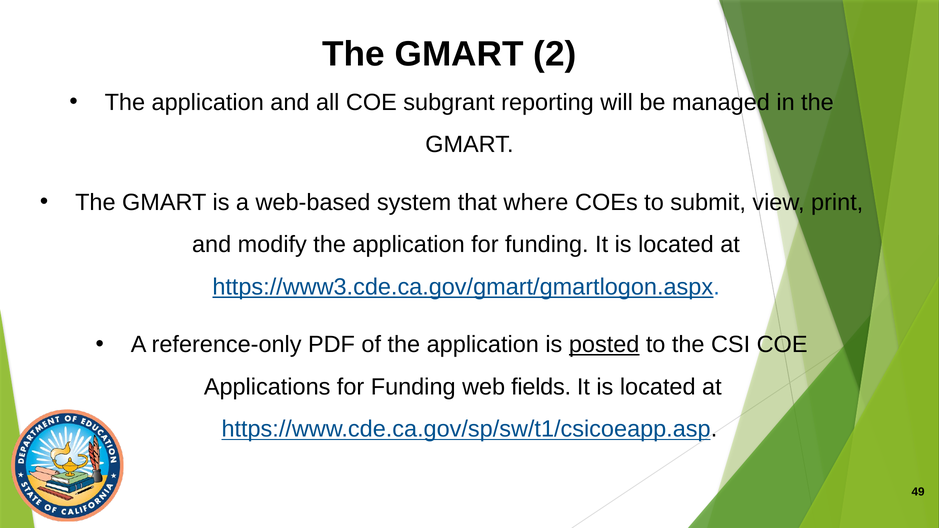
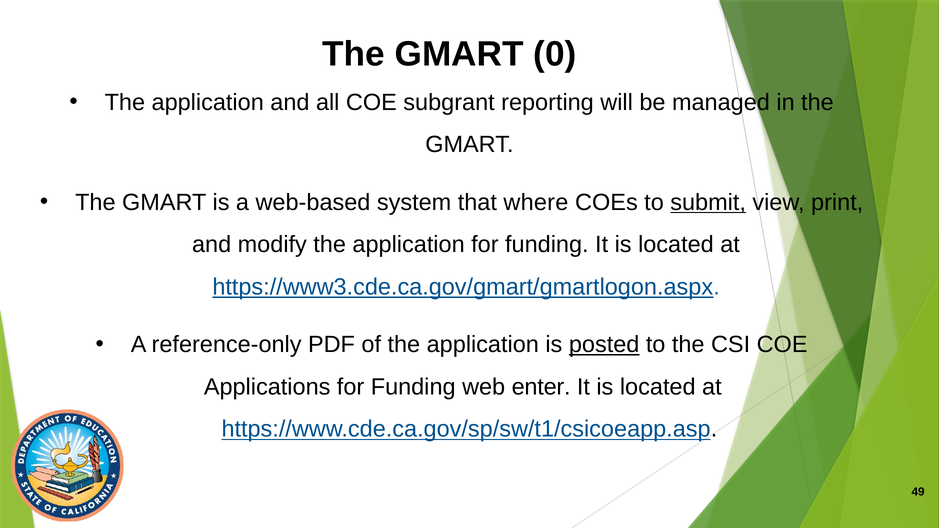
2: 2 -> 0 (555, 54)
submit underline: none -> present (708, 202)
fields: fields -> enter (541, 387)
